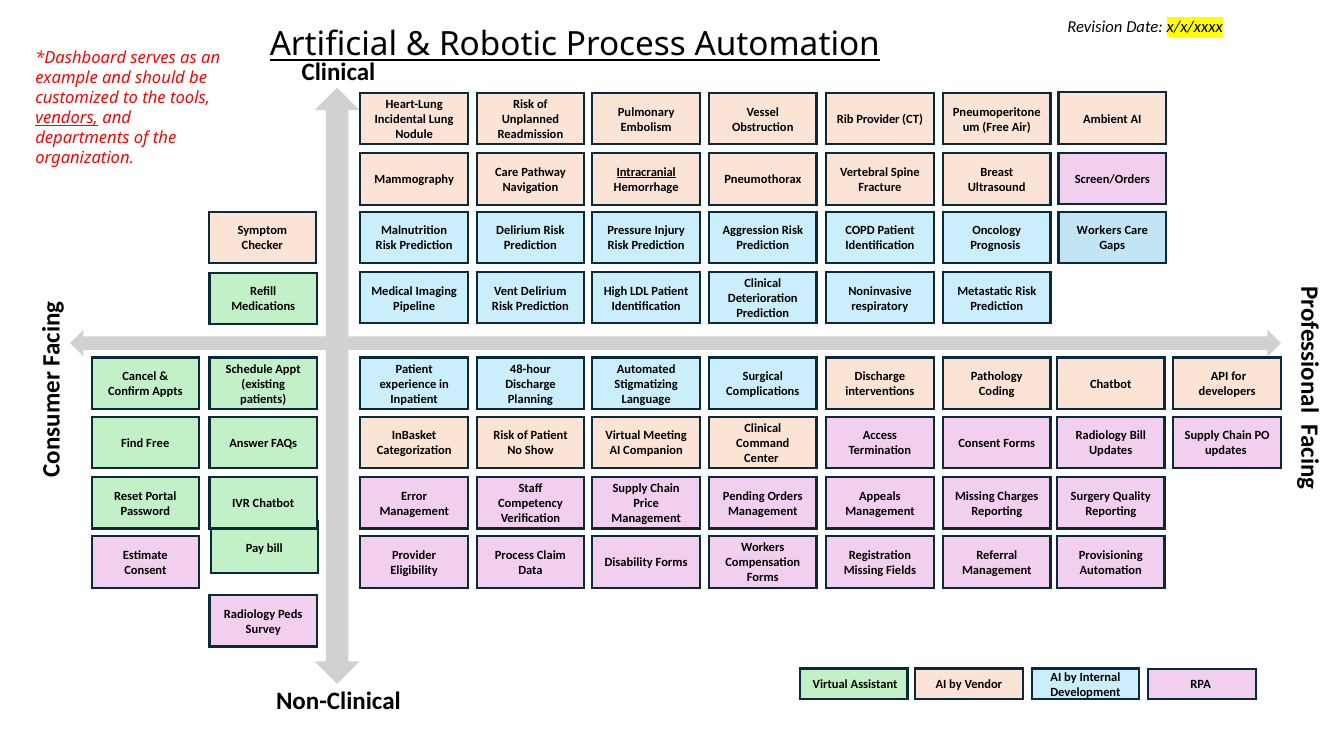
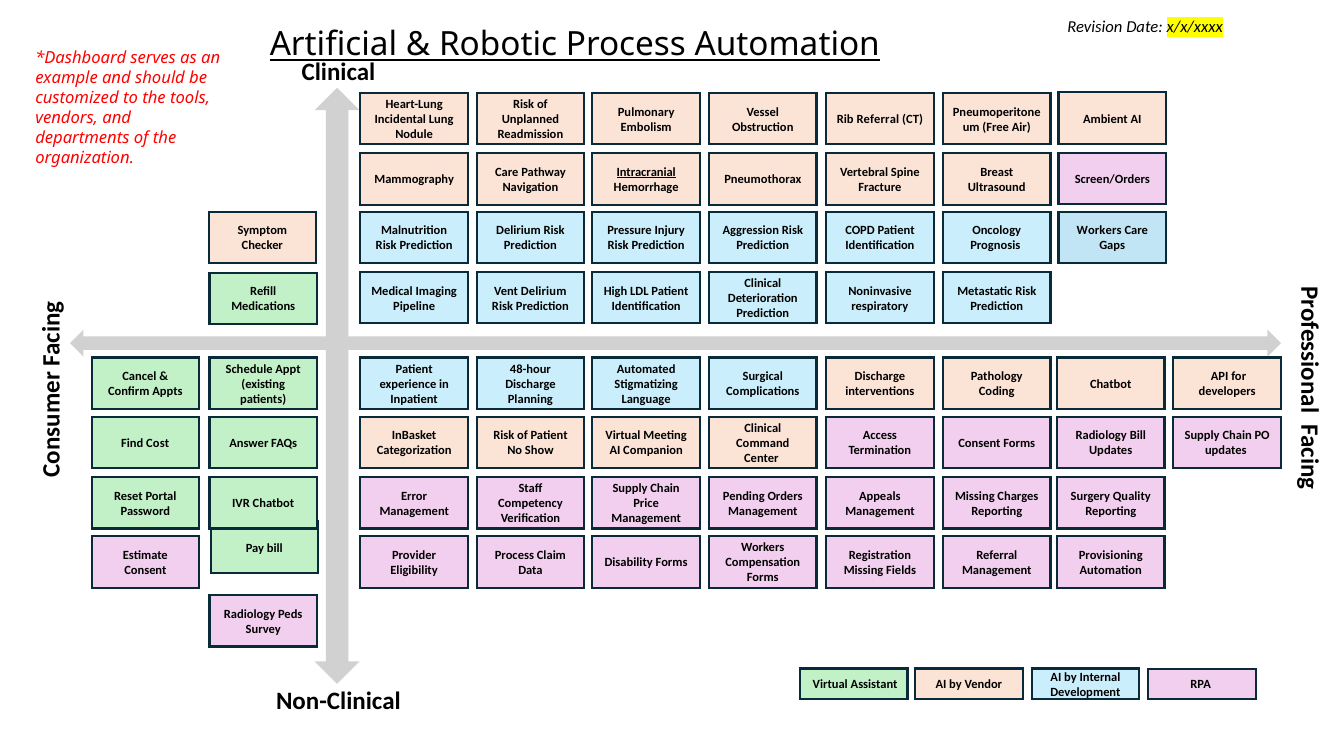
vendors underline: present -> none (67, 118)
Rib Provider: Provider -> Referral (878, 119)
Find Free: Free -> Cost (158, 443)
